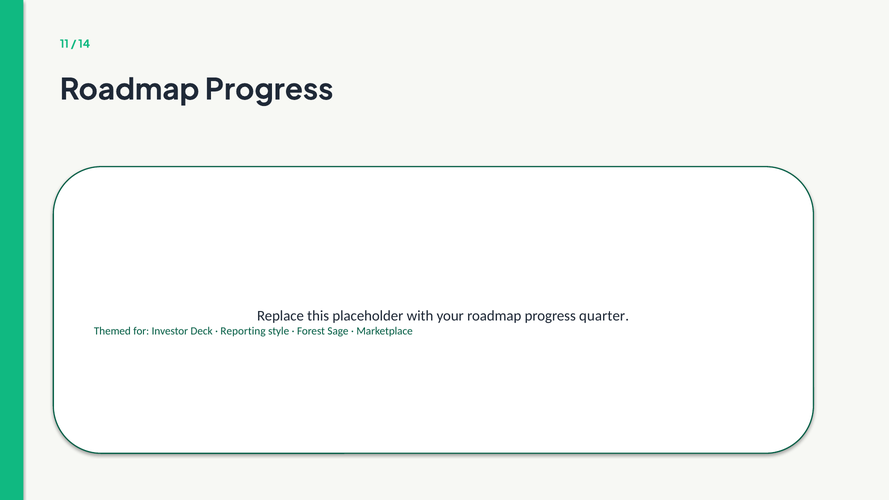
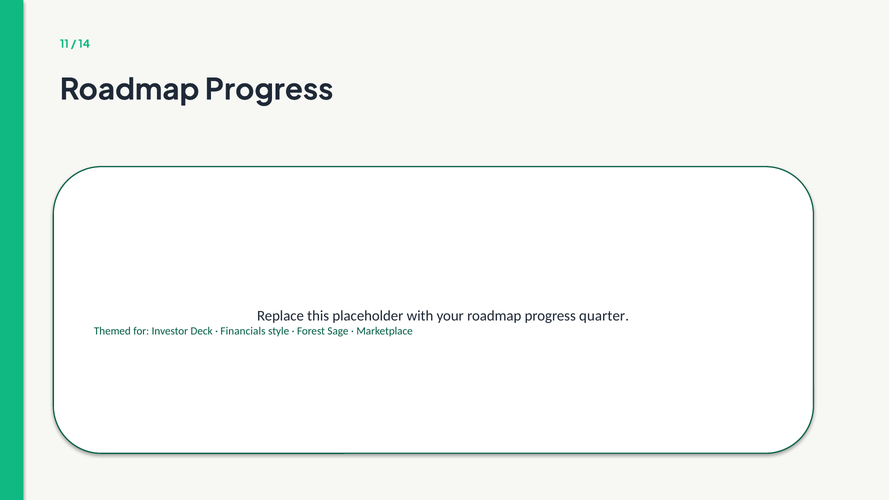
Reporting: Reporting -> Financials (243, 331)
